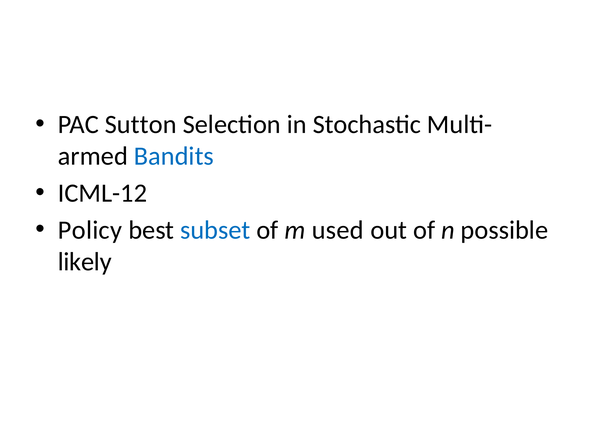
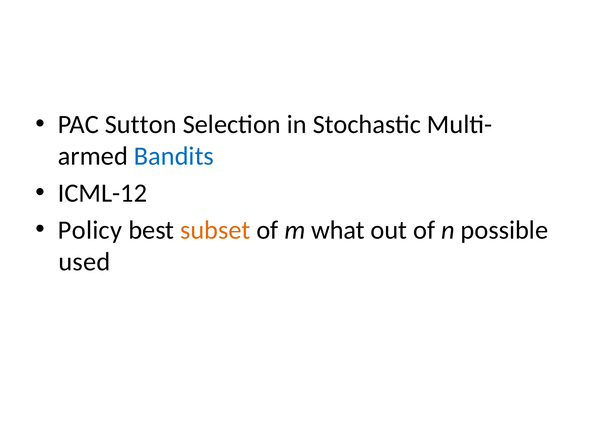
subset colour: blue -> orange (215, 230)
used: used -> what (338, 230)
likely: likely -> used (84, 262)
